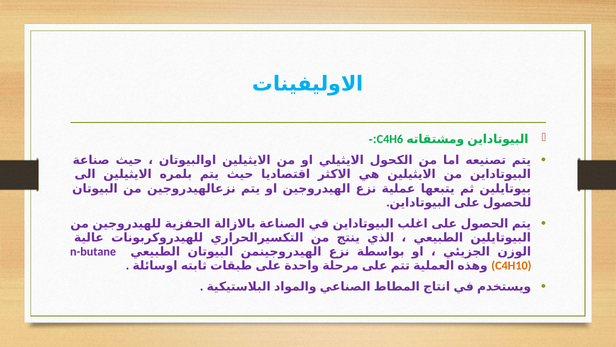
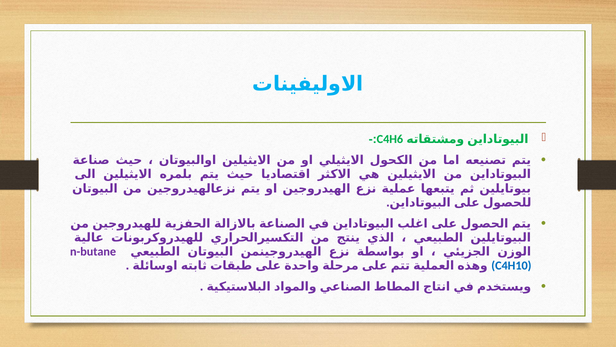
C4H10 colour: orange -> blue (511, 266)
